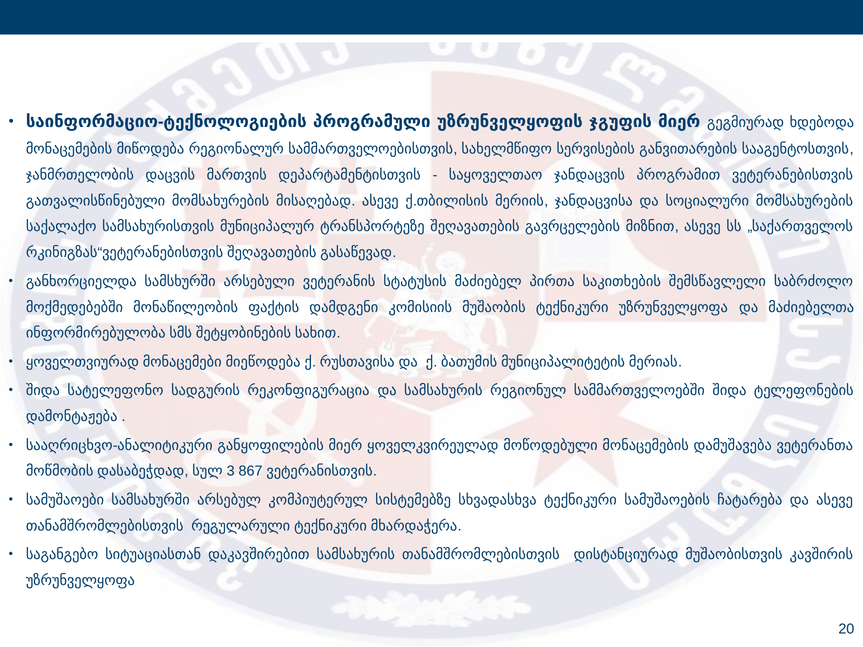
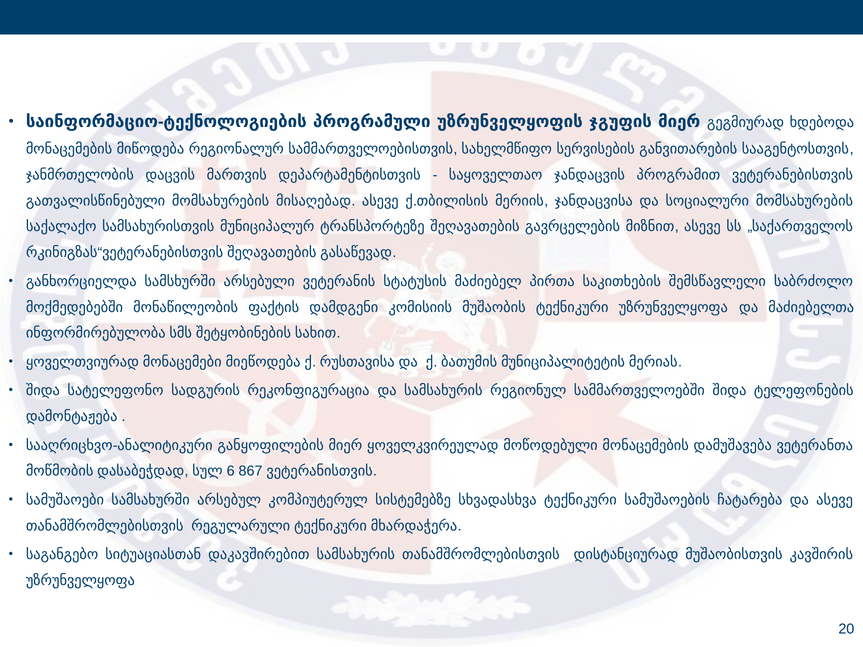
3: 3 -> 6 (231, 471)
